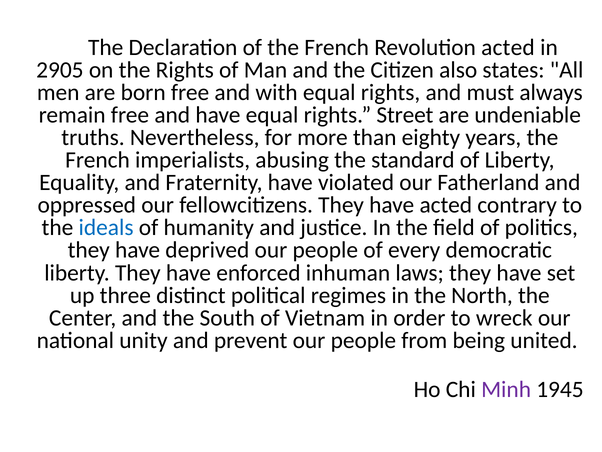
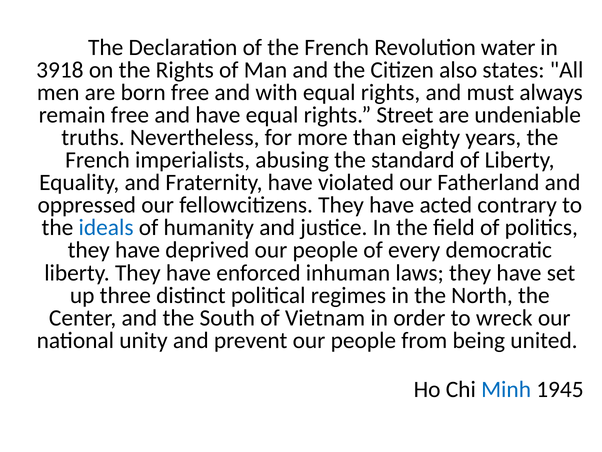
Revolution acted: acted -> water (508, 48)
2905: 2905 -> 3918 (60, 70)
Minh colour: purple -> blue (506, 389)
